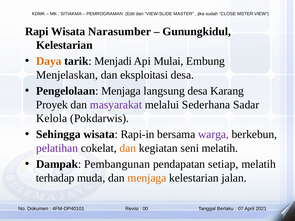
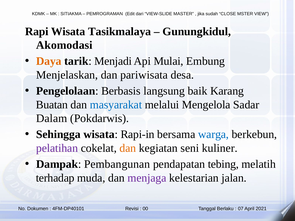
Narasumber: Narasumber -> Tasikmalaya (120, 31)
Kelestarian: Kelestarian -> Akomodasi (64, 45)
eksploitasi: eksploitasi -> pariwisata (144, 75)
Pengelolaan Menjaga: Menjaga -> Berbasis (121, 91)
langsung desa: desa -> baik (198, 91)
Proyek: Proyek -> Buatan (52, 105)
masyarakat colour: purple -> blue (116, 105)
Sederhana: Sederhana -> Mengelola (206, 105)
Kelola: Kelola -> Dalam (52, 119)
warga colour: purple -> blue (213, 135)
seni melatih: melatih -> kuliner (220, 148)
setiap: setiap -> tebing (223, 164)
menjaga colour: orange -> purple (147, 178)
